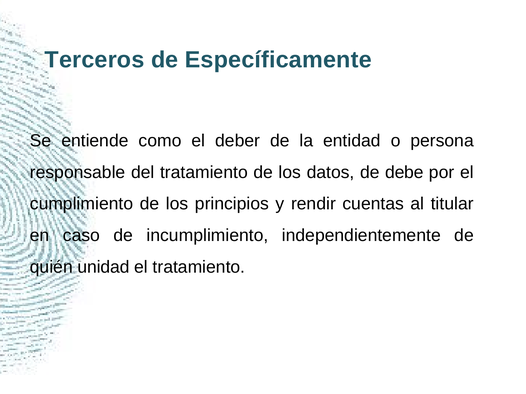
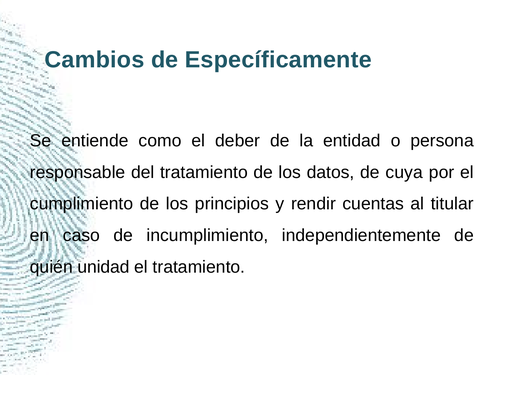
Terceros: Terceros -> Cambios (94, 60)
debe: debe -> cuya (404, 173)
